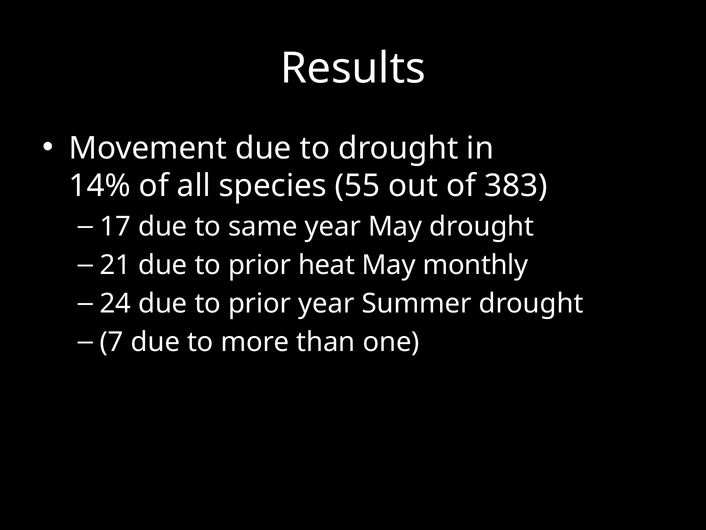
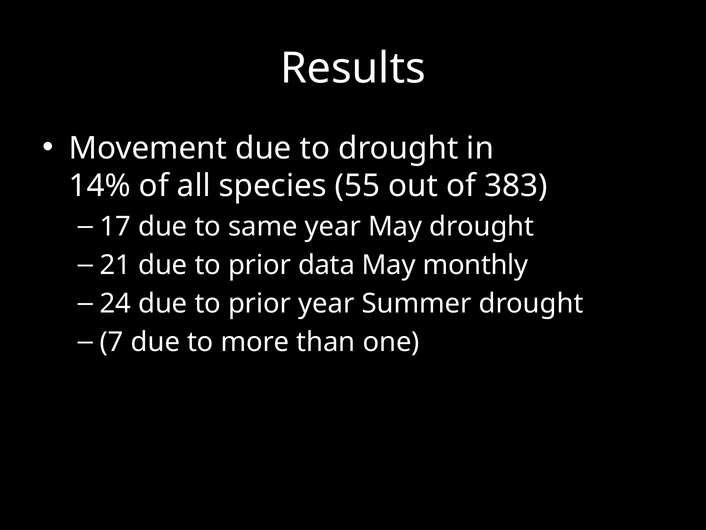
heat: heat -> data (327, 265)
